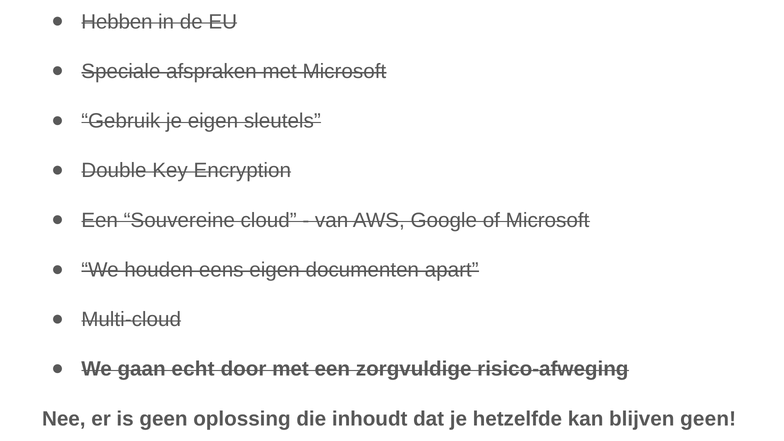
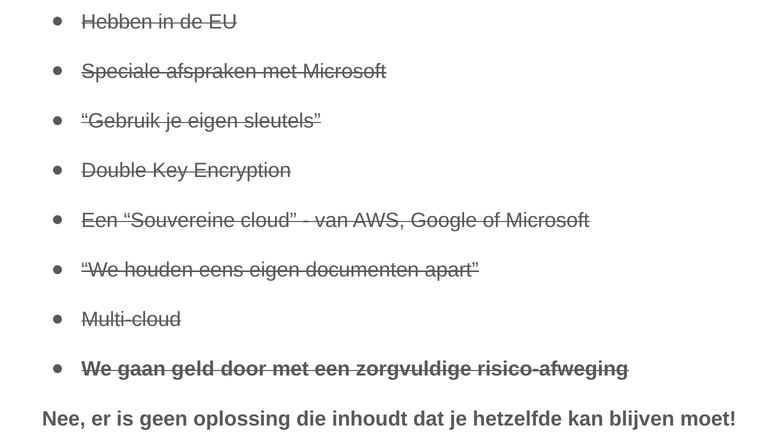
echt: echt -> geld (193, 369)
blijven geen: geen -> moet (708, 419)
